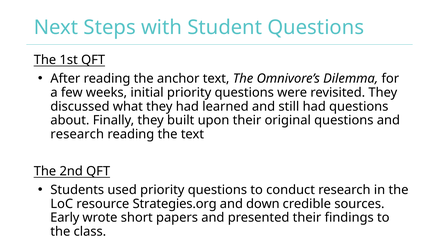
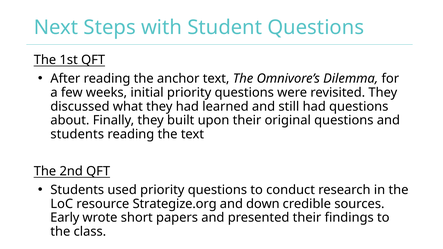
research: research -> students (77, 134)
Strategies.org: Strategies.org -> Strategize.org (175, 204)
